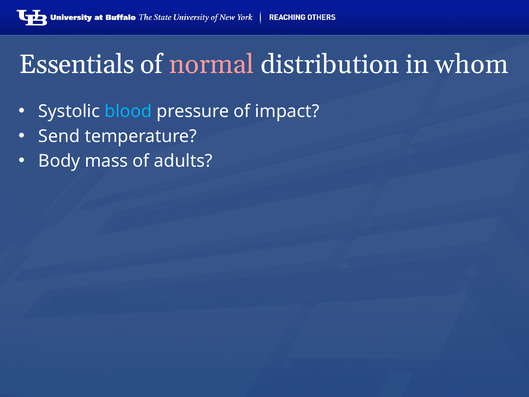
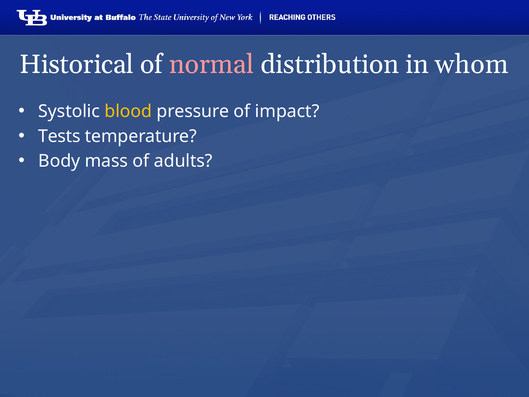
Essentials: Essentials -> Historical (77, 64)
blood colour: light blue -> yellow (128, 111)
Send: Send -> Tests (59, 136)
